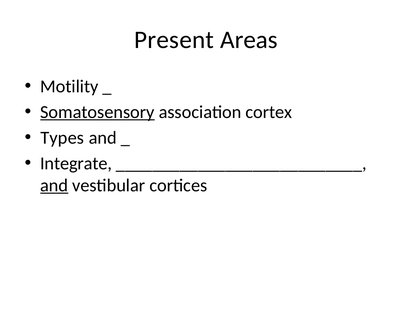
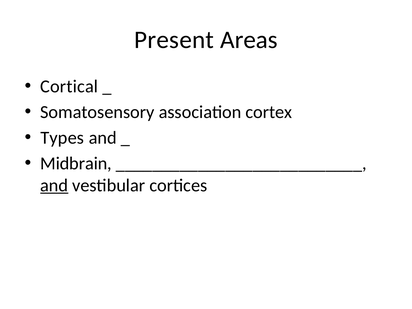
Motility: Motility -> Cortical (69, 86)
Somatosensory underline: present -> none (97, 112)
Integrate: Integrate -> Midbrain (76, 163)
